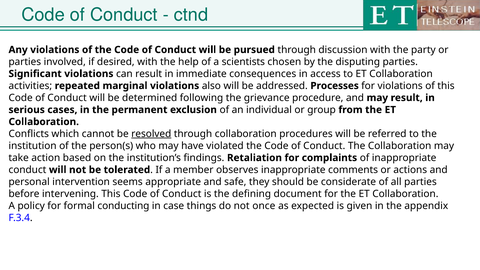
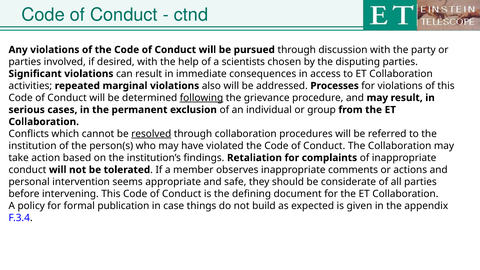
following underline: none -> present (202, 98)
conducting: conducting -> publication (123, 206)
once: once -> build (264, 206)
